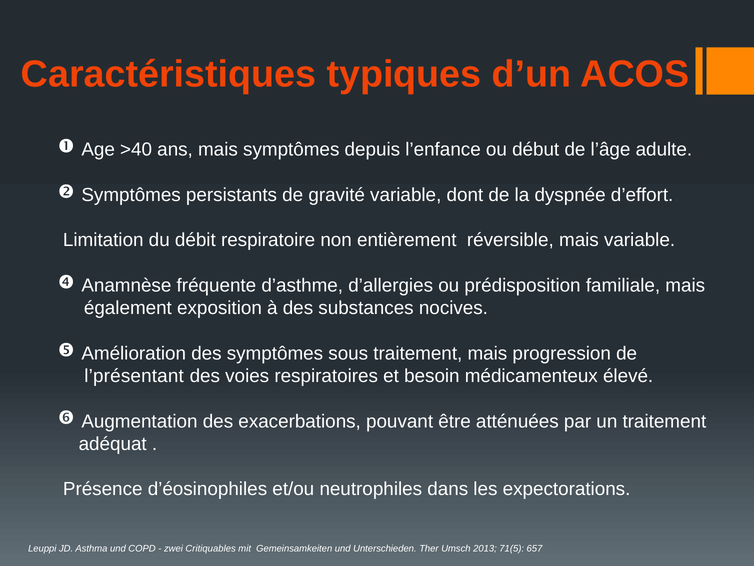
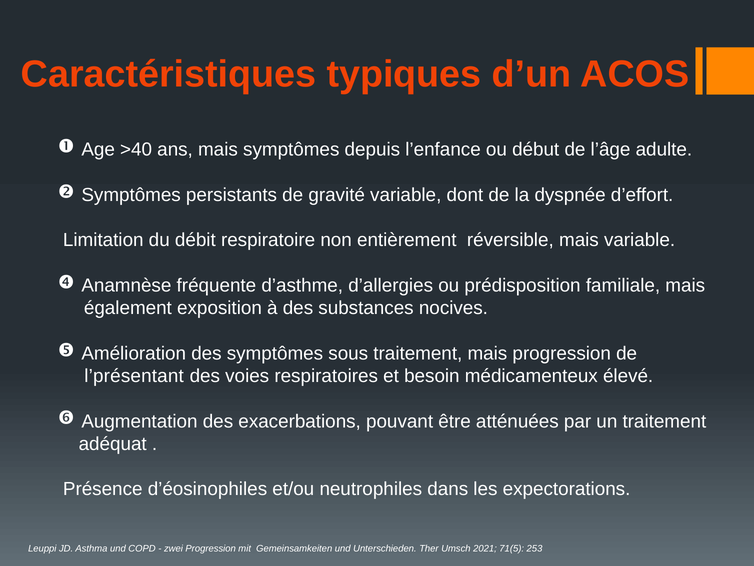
zwei Critiquables: Critiquables -> Progression (211, 548)
2013: 2013 -> 2021 (485, 548)
657: 657 -> 253 (534, 548)
